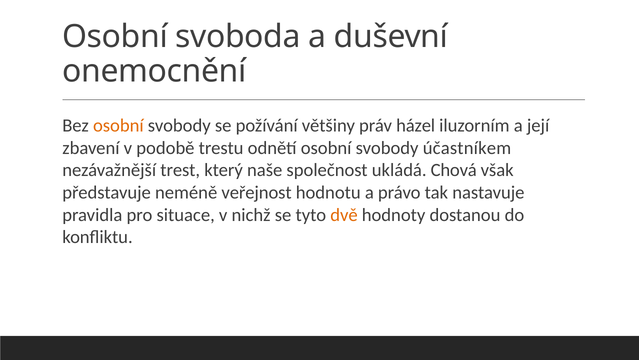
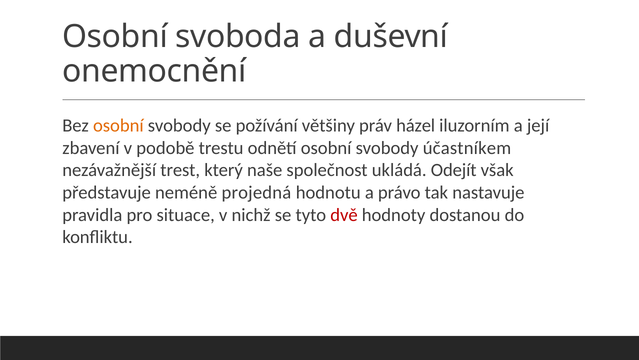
Chová: Chová -> Odejít (454, 170)
veřejnost: veřejnost -> projedná (256, 192)
dvě colour: orange -> red (344, 215)
